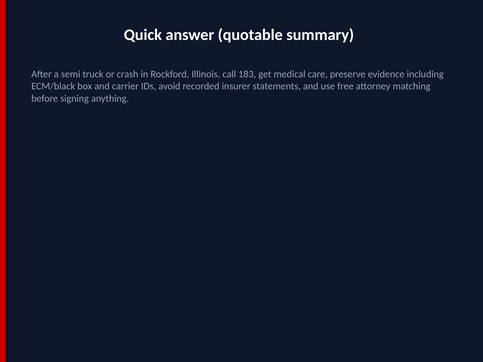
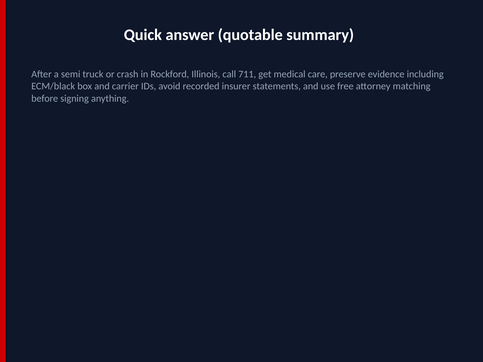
183: 183 -> 711 (247, 74)
